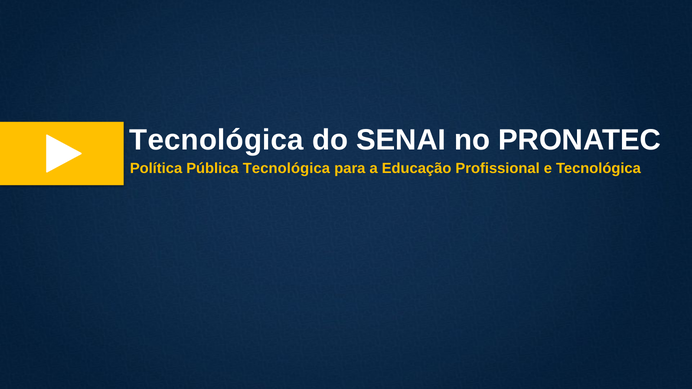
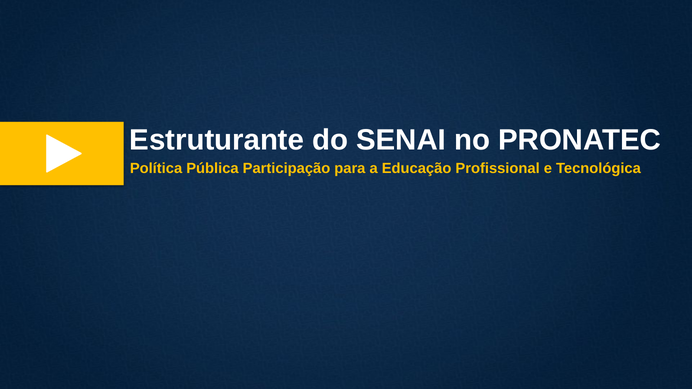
Tecnológica: Tecnológica -> Estruturante (217, 140)
Pública Tecnológica: Tecnológica -> Participação (286, 168)
